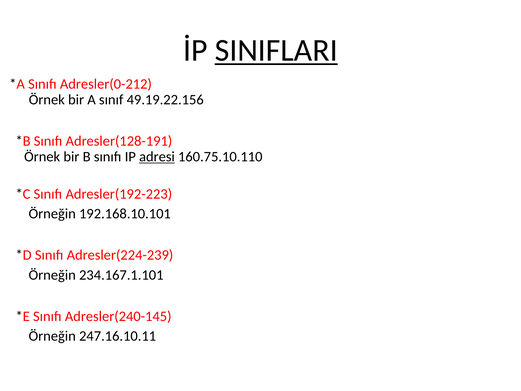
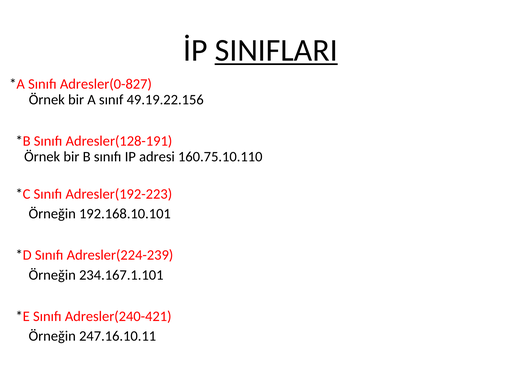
Adresler(0-212: Adresler(0-212 -> Adresler(0-827 (106, 84)
adresi underline: present -> none (157, 157)
Adresler(240-145: Adresler(240-145 -> Adresler(240-421 (118, 316)
